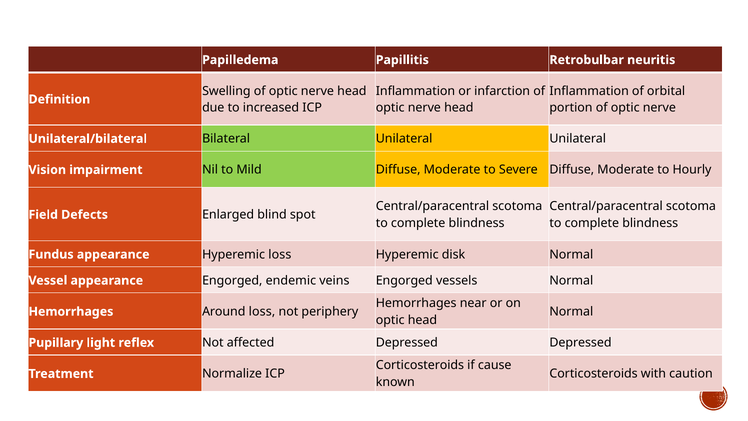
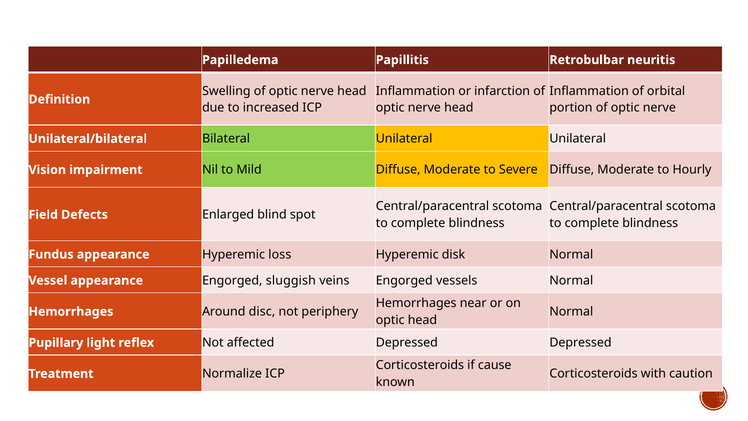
endemic: endemic -> sluggish (291, 280)
Around loss: loss -> disc (262, 311)
